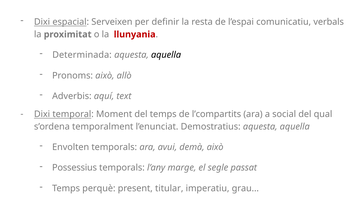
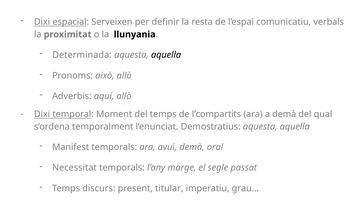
llunyania colour: red -> black (135, 34)
aquí text: text -> allò (124, 96)
a social: social -> demà (284, 114)
Envolten: Envolten -> Manifest (71, 147)
demà això: això -> oral (215, 147)
Possessius: Possessius -> Necessitat (74, 167)
perquè: perquè -> discurs (99, 188)
